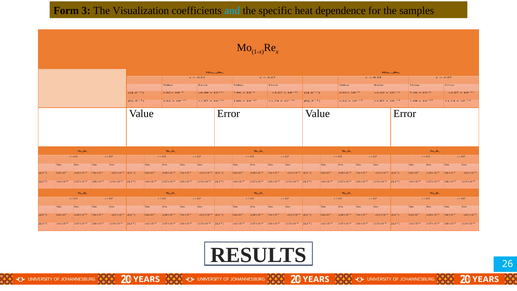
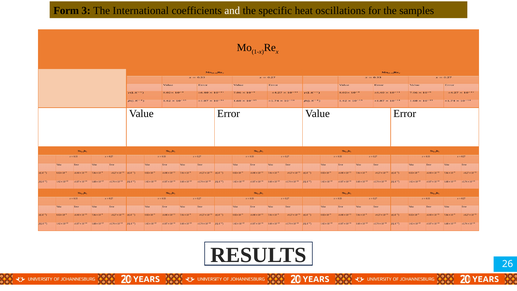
Visualization: Visualization -> International (141, 11)
and colour: light blue -> white (232, 11)
dependence: dependence -> oscillations (340, 11)
